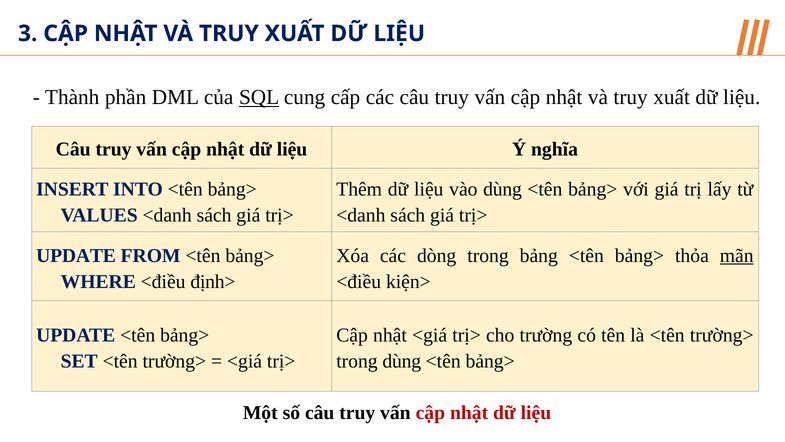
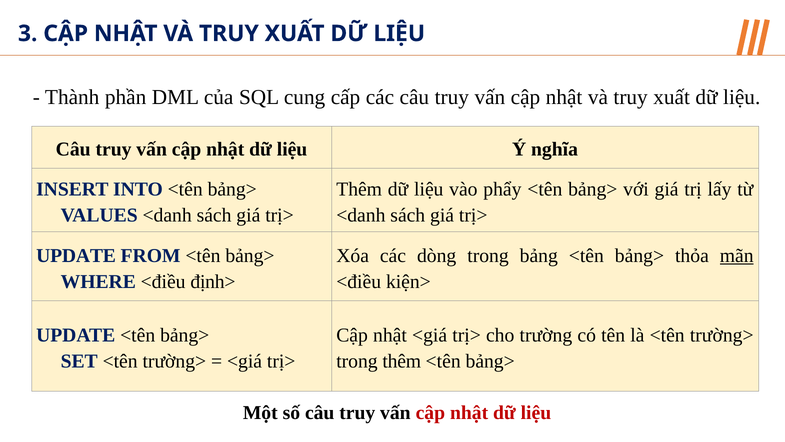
SQL underline: present -> none (259, 97)
vào dùng: dùng -> phẩy (502, 189)
trong dùng: dùng -> thêm (402, 361)
